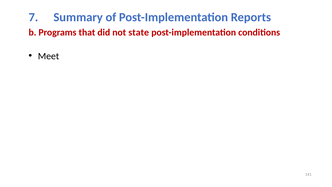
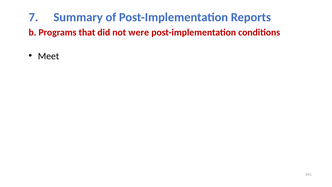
state: state -> were (139, 32)
